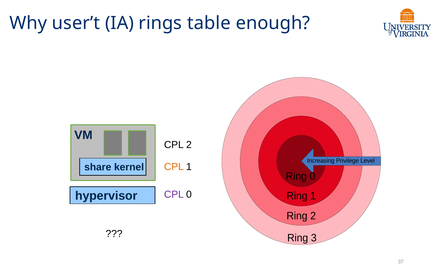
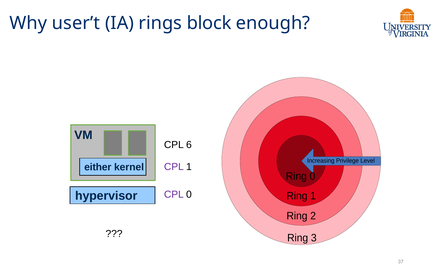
table: table -> block (209, 23)
CPL 2: 2 -> 6 (189, 145)
CPL colour: orange -> purple (174, 167)
share: share -> either (98, 167)
